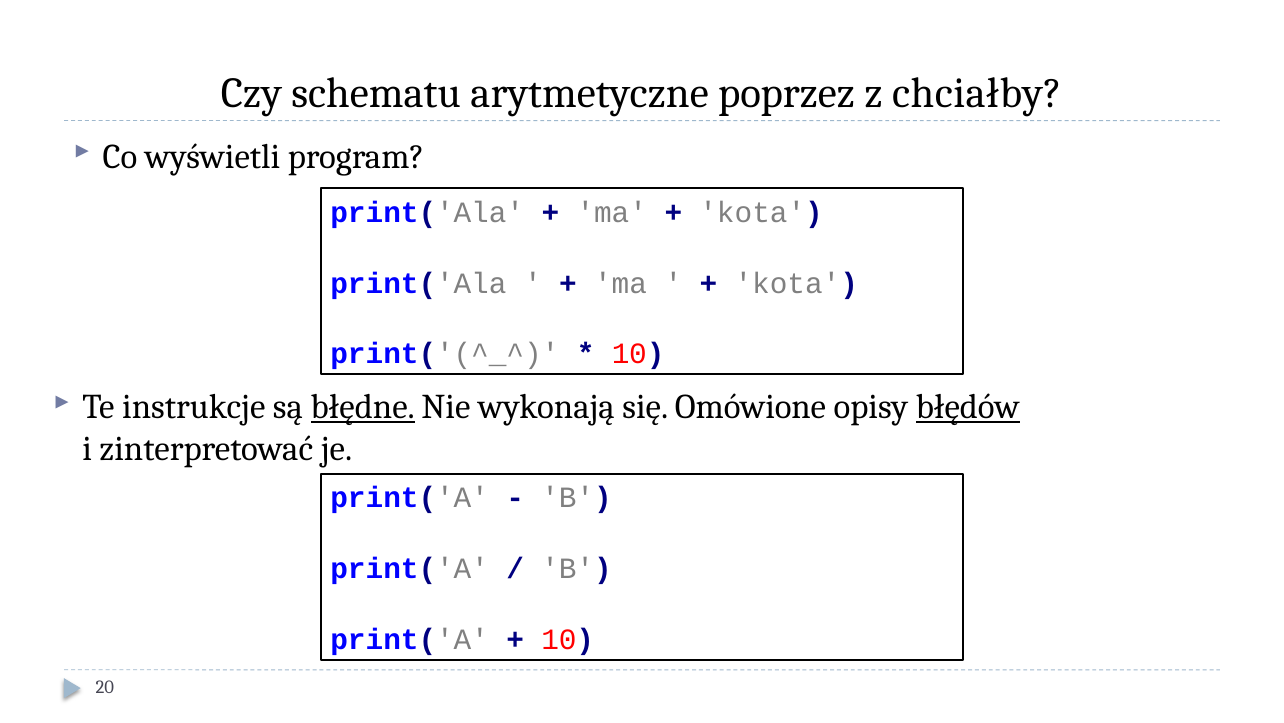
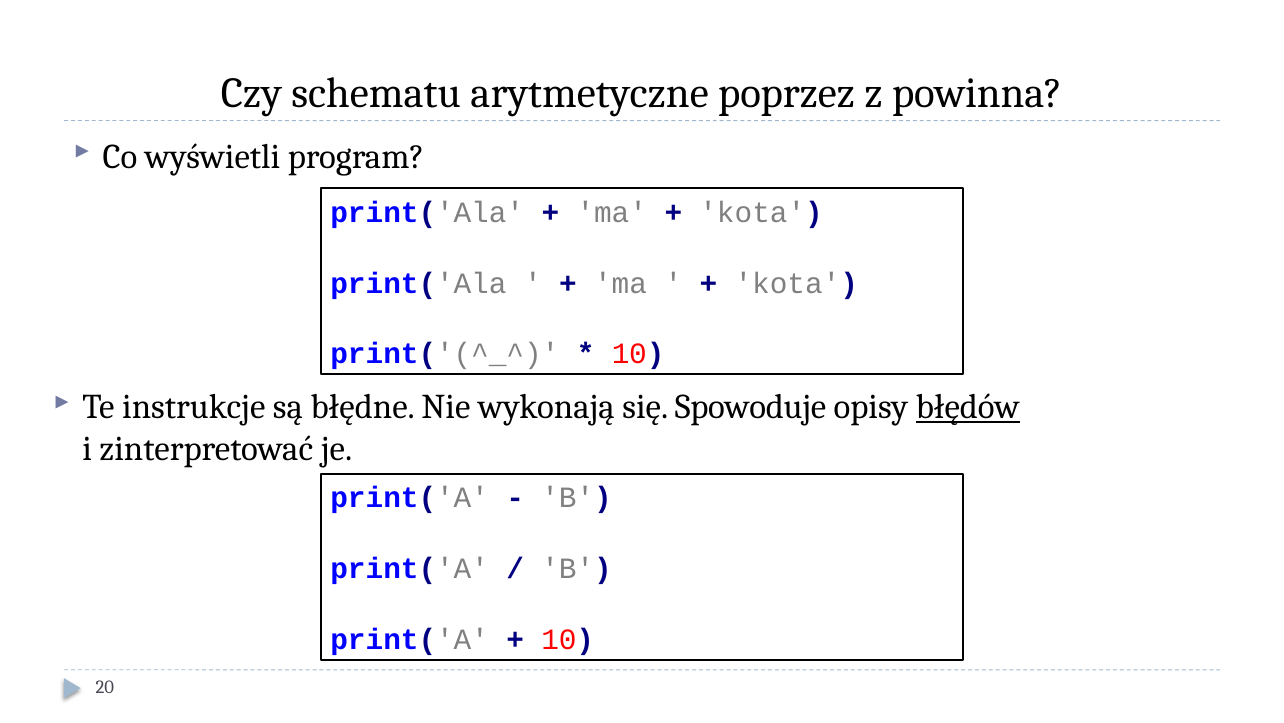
chciałby: chciałby -> powinna (977, 93)
błędne underline: present -> none (363, 407)
Omówione: Omówione -> Spowoduje (751, 407)
